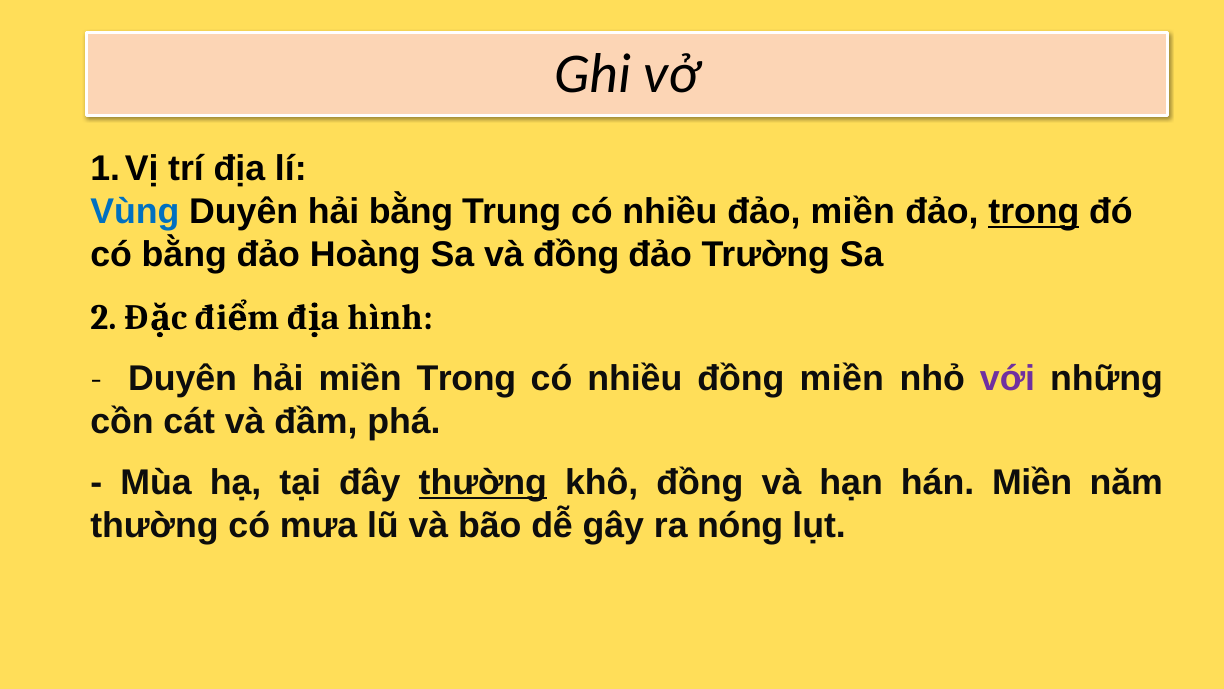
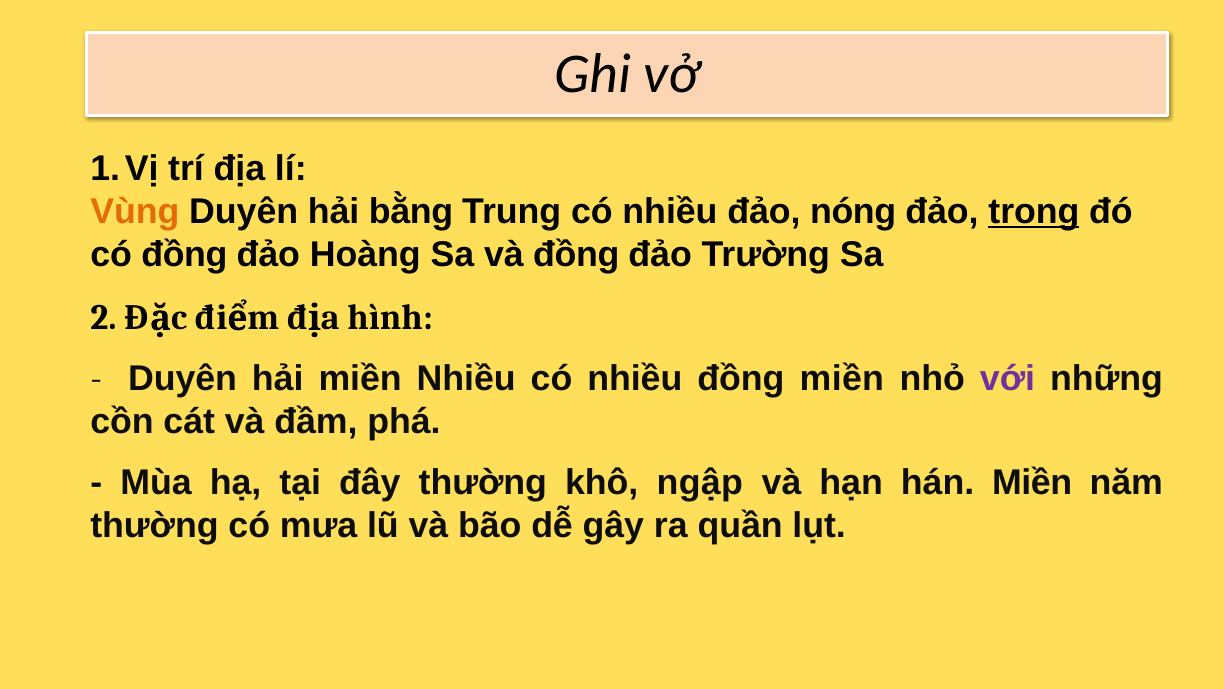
Vùng colour: blue -> orange (135, 212)
đảo miền: miền -> nóng (853, 212)
có bằng: bằng -> đồng (184, 255)
miền Trong: Trong -> Nhiều (466, 379)
thường underline: present -> none (483, 482)
khô đồng: đồng -> ngập (700, 482)
nóng: nóng -> quần (740, 525)
